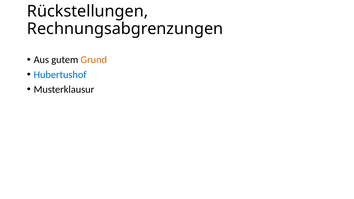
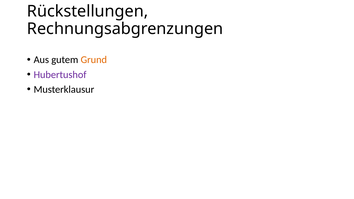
Hubertushof colour: blue -> purple (60, 75)
